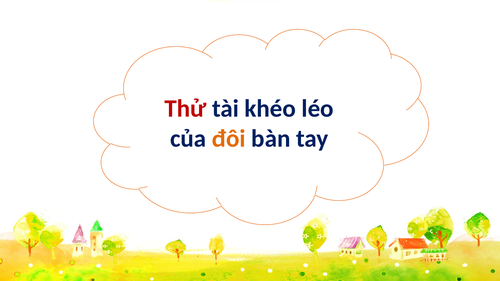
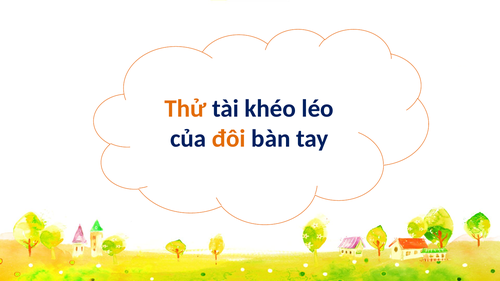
Thử colour: red -> orange (185, 109)
